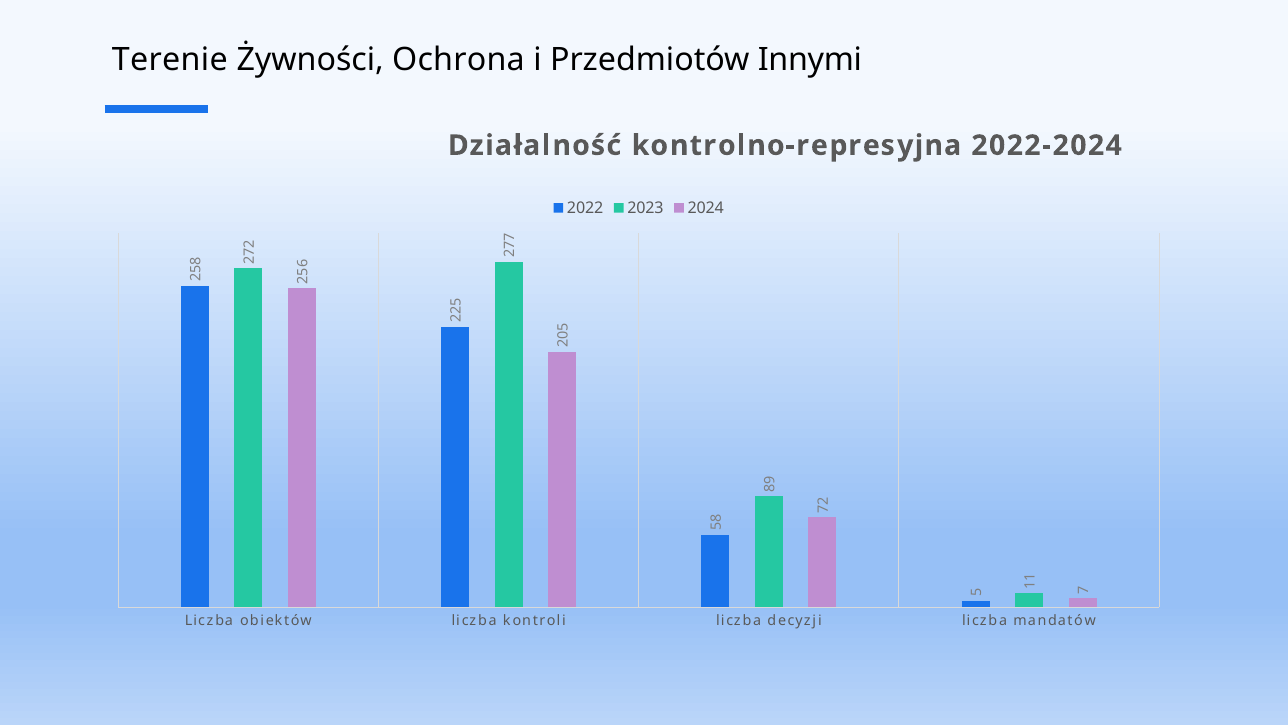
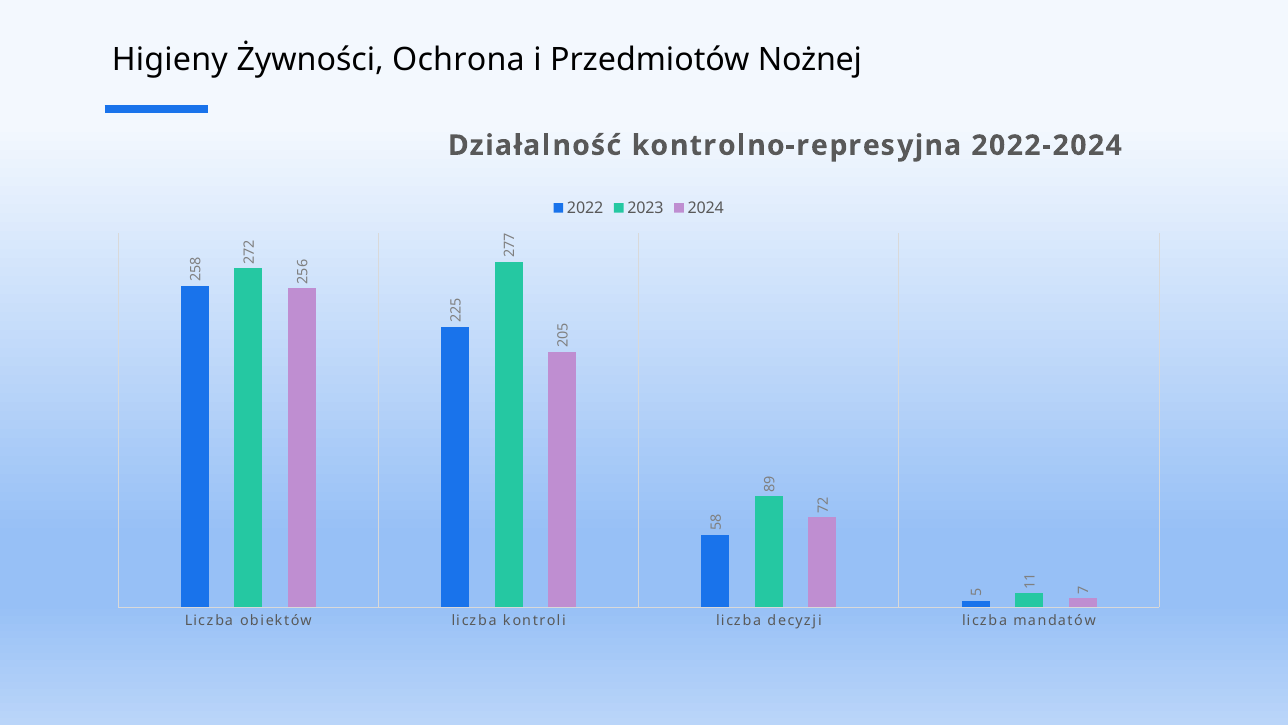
Terenie: Terenie -> Higieny (170, 60)
Innymi: Innymi -> Nożnej (810, 60)
